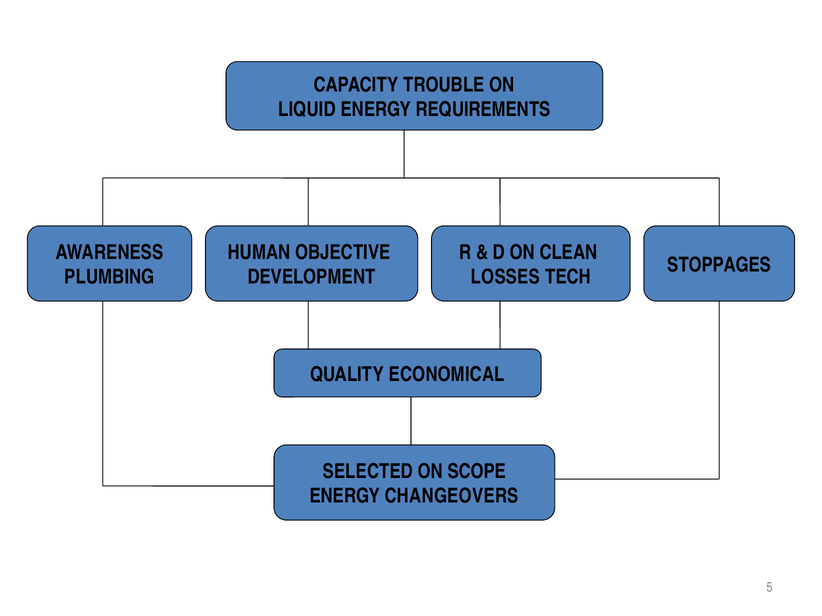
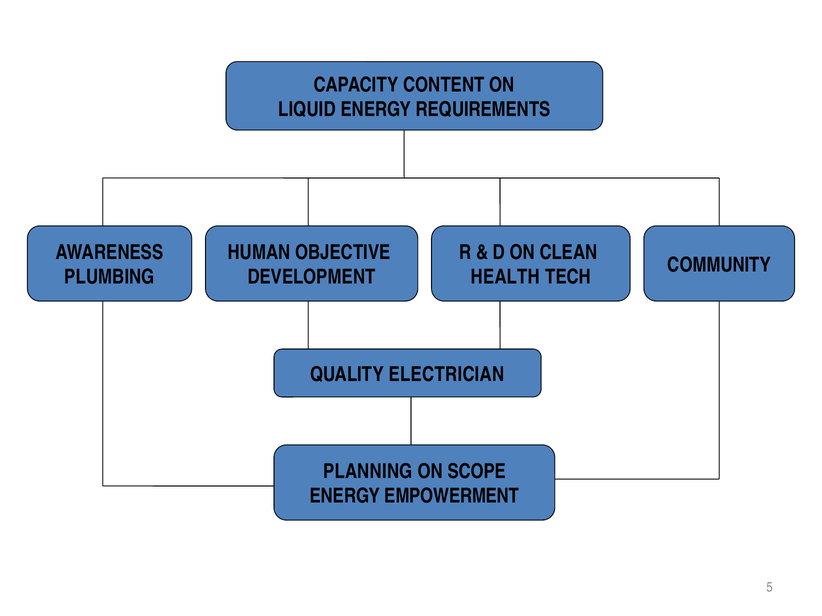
TROUBLE: TROUBLE -> CONTENT (444, 85)
STOPPAGES: STOPPAGES -> COMMUNITY (719, 265)
LOSSES: LOSSES -> HEALTH (505, 277)
ECONOMICAL: ECONOMICAL -> ELECTRICIAN (447, 375)
SELECTED: SELECTED -> PLANNING (368, 472)
CHANGEOVERS: CHANGEOVERS -> EMPOWERMENT (452, 497)
